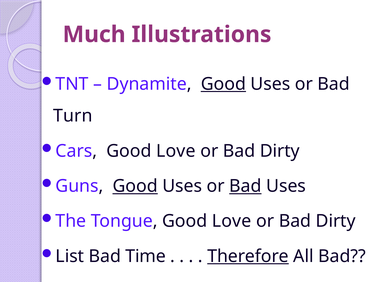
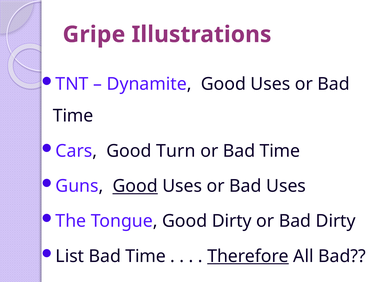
Much: Much -> Gripe (94, 34)
Good underline: present -> none (223, 84)
Turn: Turn -> Time (73, 116)
Cars Good Love: Love -> Turn (176, 151)
Dirty: Dirty -> Time (280, 151)
Bad underline: present -> none (245, 186)
Tongue Good Love: Love -> Dirty (232, 221)
